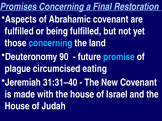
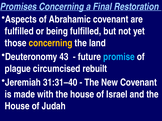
concerning colour: light blue -> yellow (51, 43)
90: 90 -> 43 (64, 57)
eating: eating -> rebuilt (95, 69)
